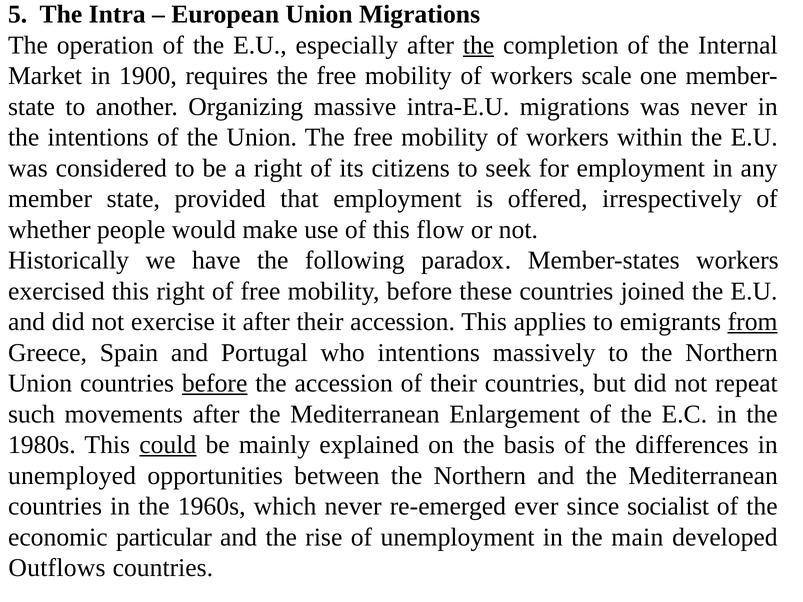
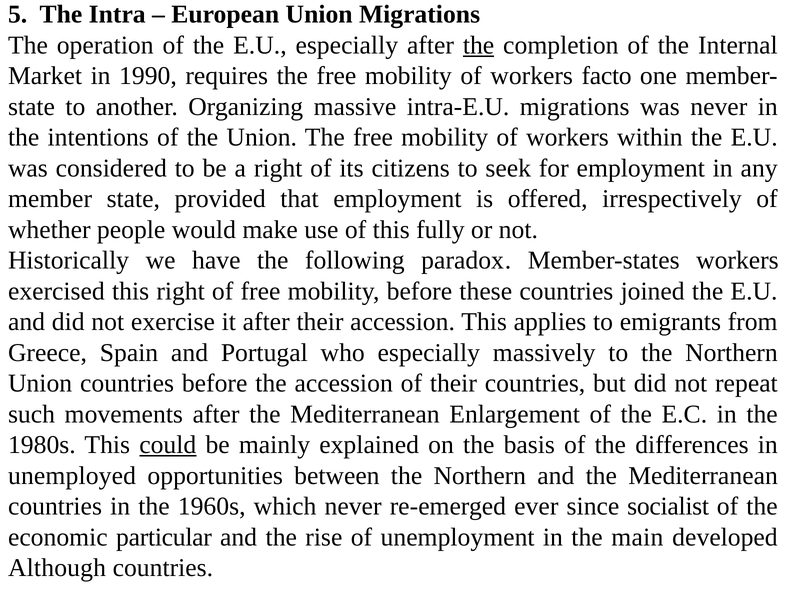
1900: 1900 -> 1990 (148, 76)
scale: scale -> facto (607, 76)
flow: flow -> fully (440, 230)
from underline: present -> none (753, 322)
who intentions: intentions -> especially (429, 353)
before underline: present -> none (215, 384)
Outflows: Outflows -> Although (57, 568)
